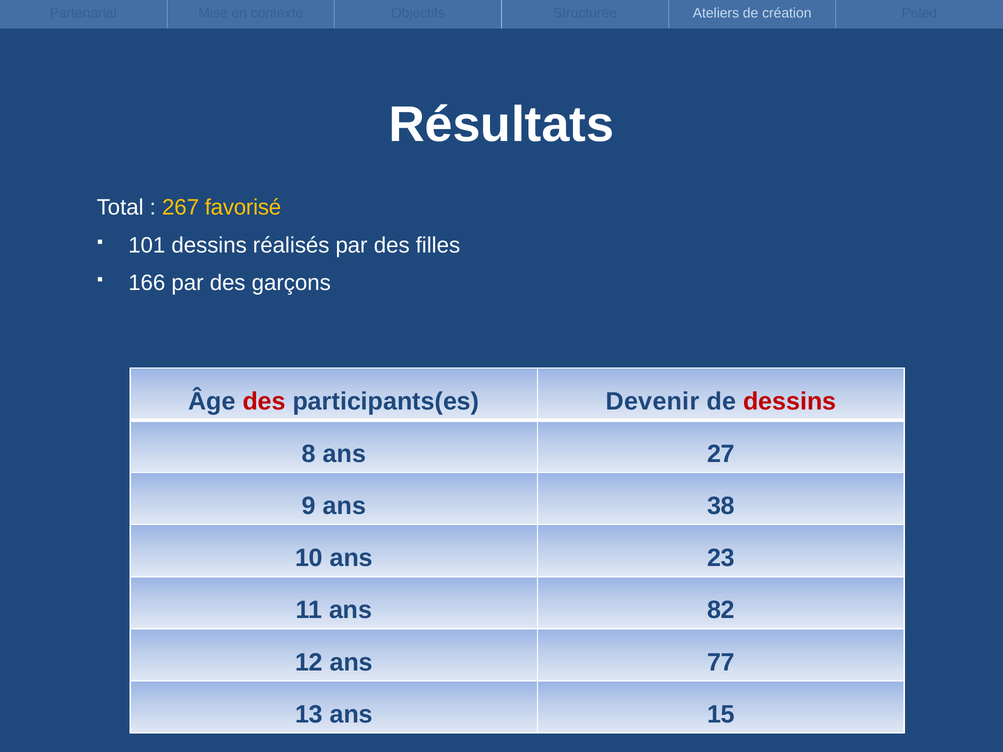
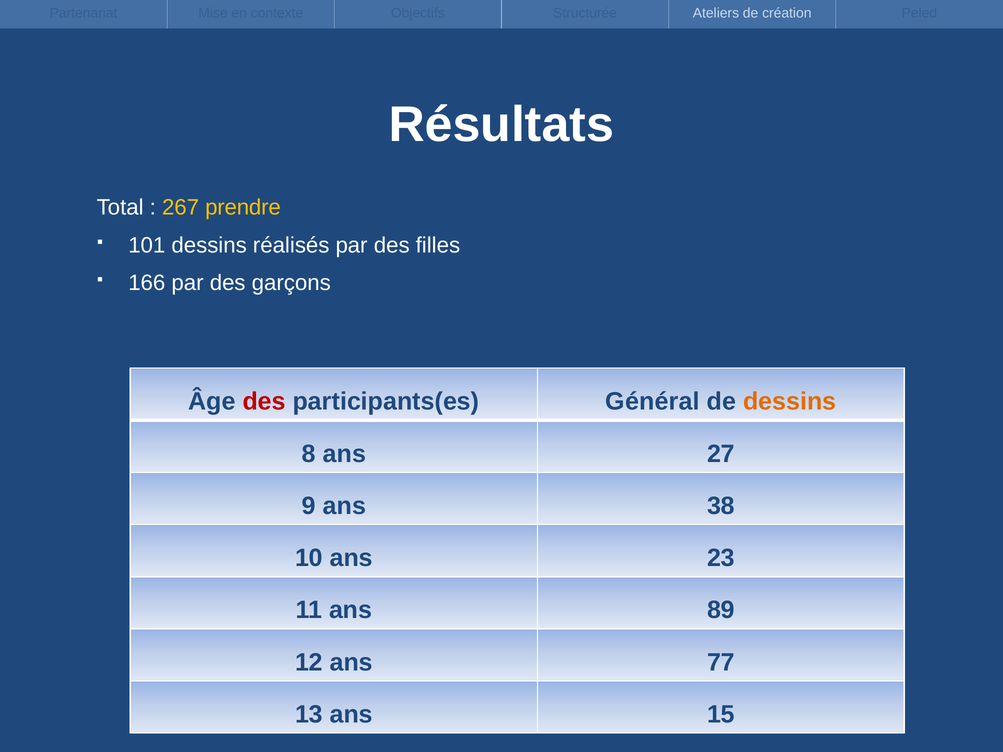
favorisé: favorisé -> prendre (243, 208)
Devenir: Devenir -> Général (653, 402)
dessins colour: red -> orange (790, 402)
82: 82 -> 89 (721, 610)
